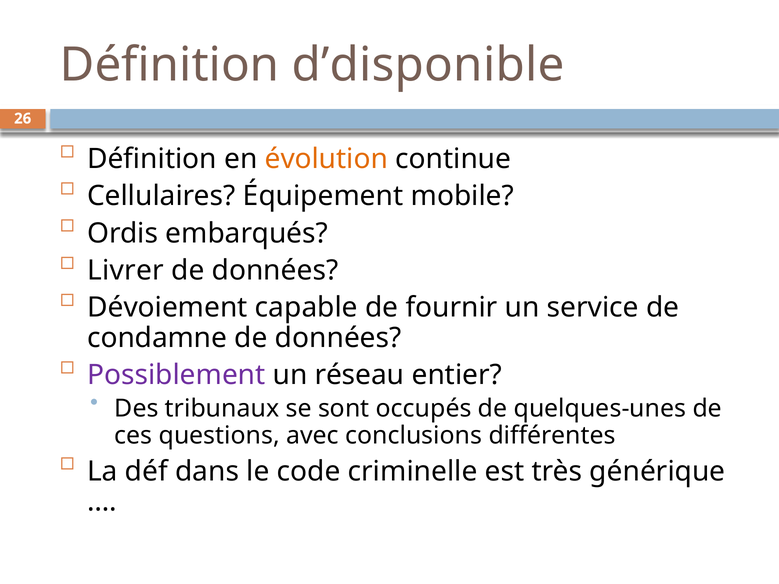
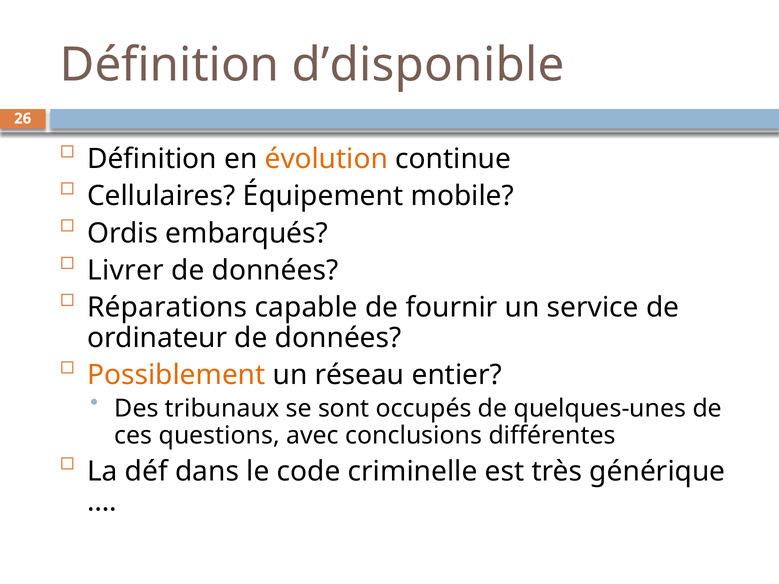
Dévoiement: Dévoiement -> Réparations (167, 308)
condamne: condamne -> ordinateur (157, 338)
Possiblement colour: purple -> orange (176, 375)
